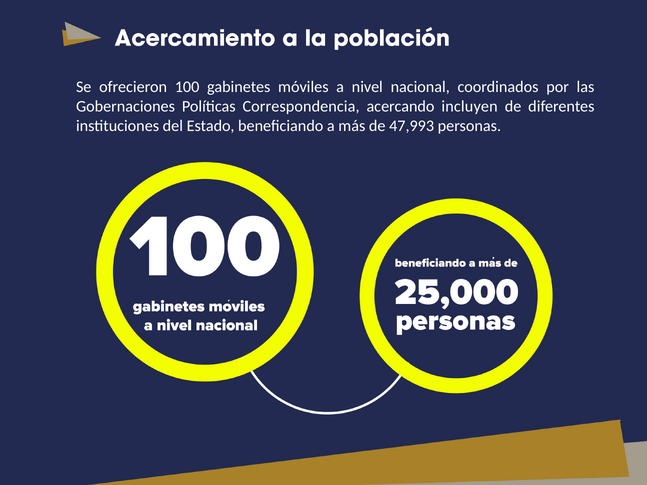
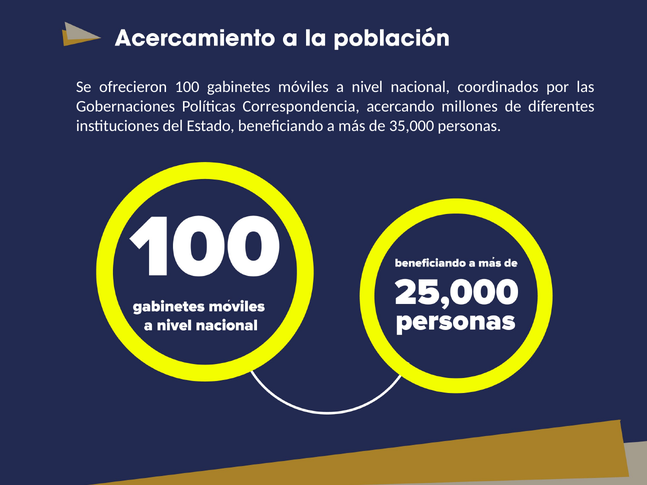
incluyen: incluyen -> millones (470, 107)
47,993: 47,993 -> 35,000 (412, 126)
